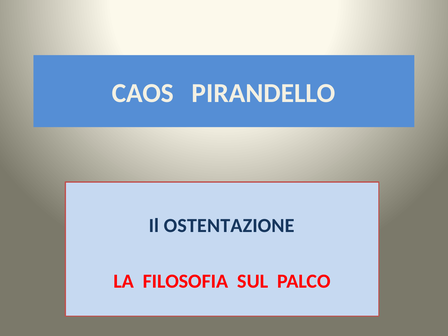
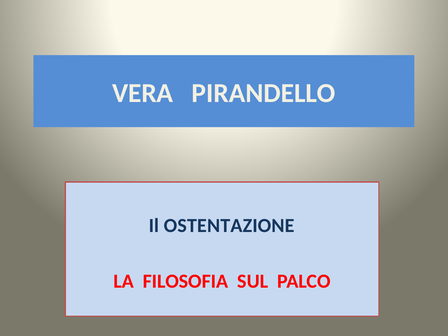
CAOS: CAOS -> VERA (143, 93)
